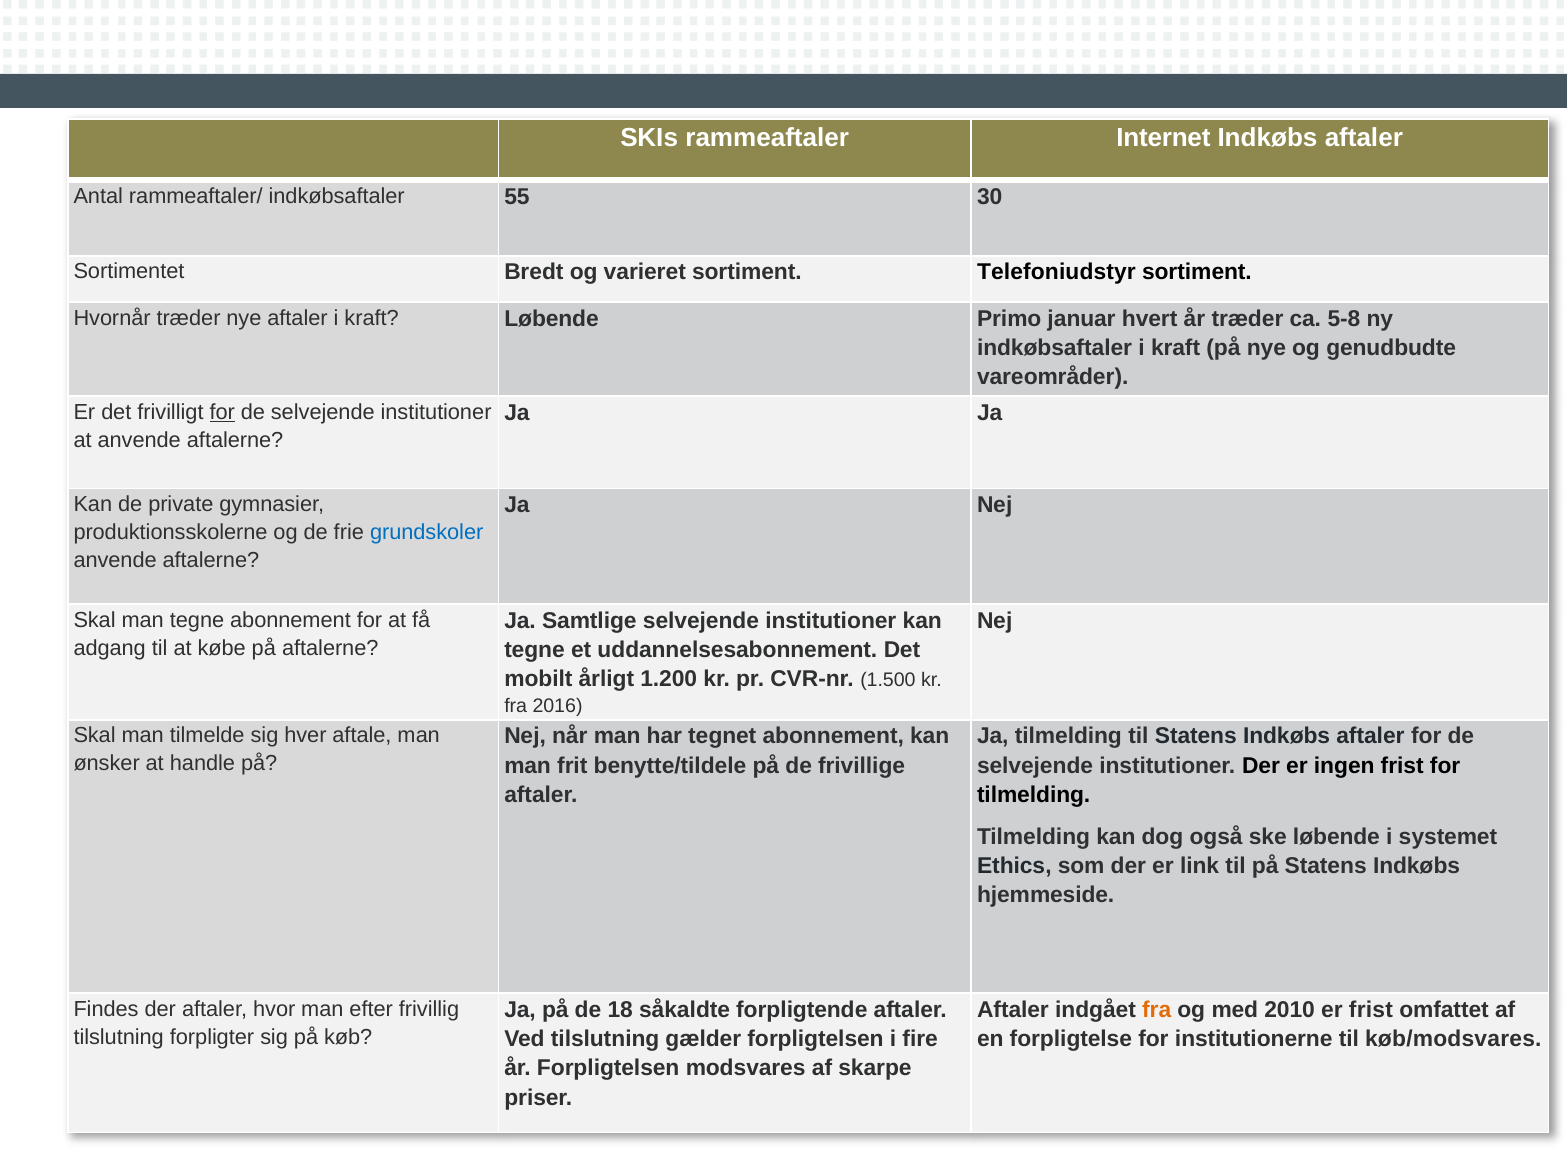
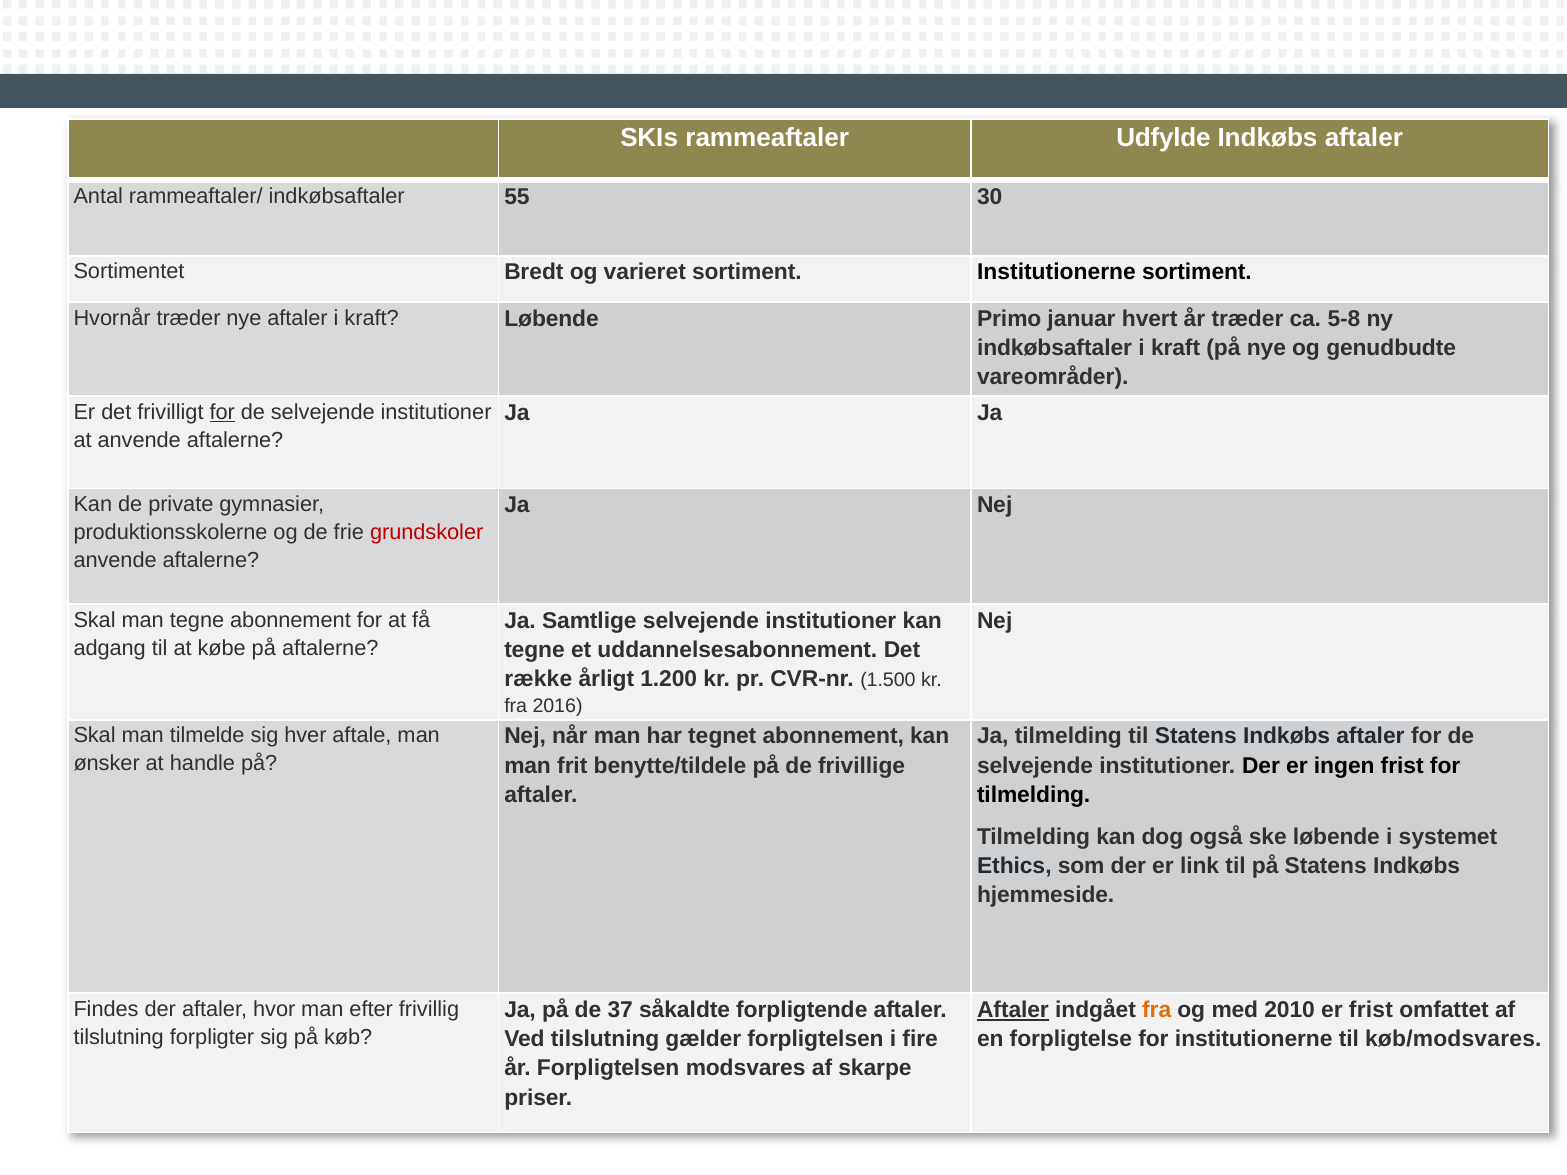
Internet: Internet -> Udfylde (1163, 138)
sortiment Telefoniudstyr: Telefoniudstyr -> Institutionerne (1056, 272)
grundskoler colour: blue -> red (427, 533)
mobilt: mobilt -> række (538, 679)
18: 18 -> 37 (620, 1010)
Aftaler underline: none -> present (1013, 1010)
